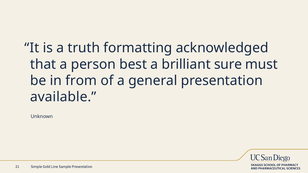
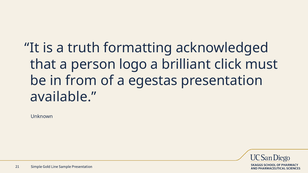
best: best -> logo (133, 64)
sure: sure -> click (228, 64)
general: general -> egestas (153, 81)
